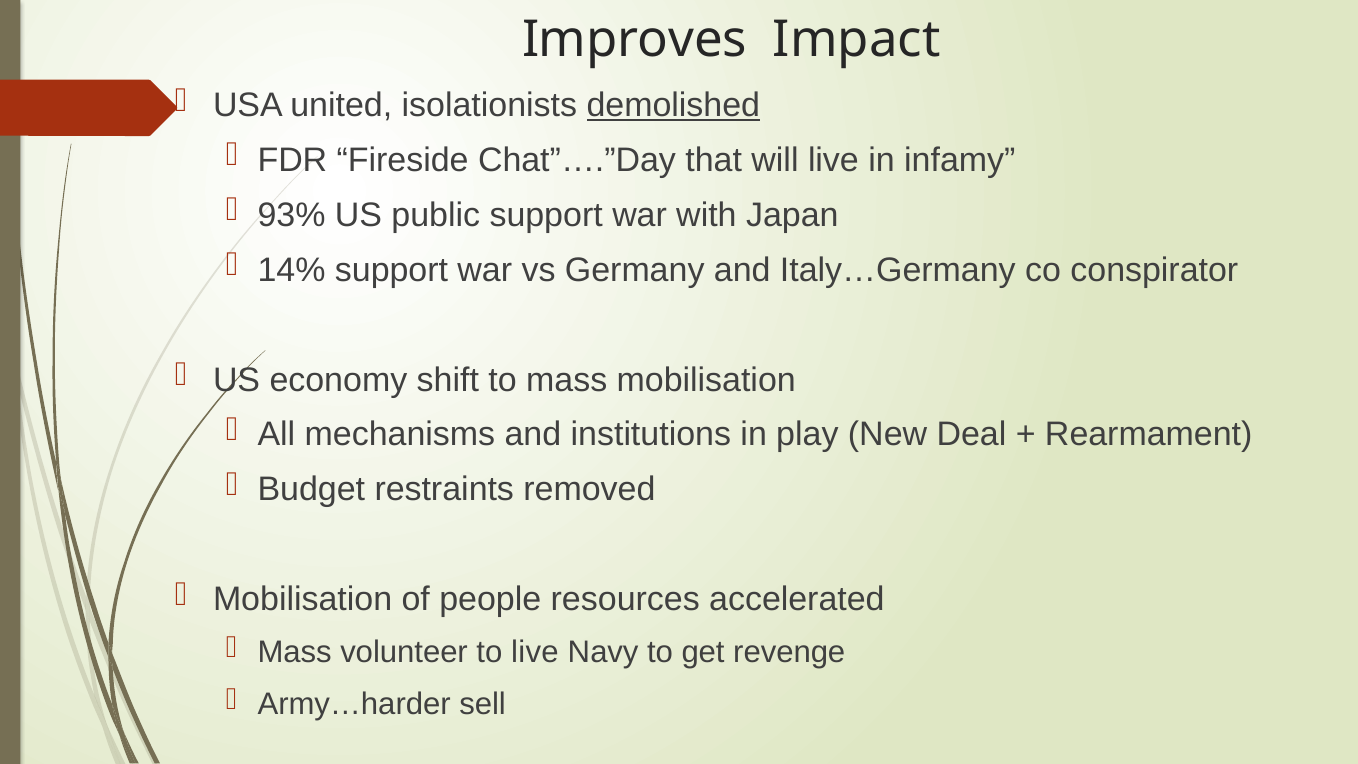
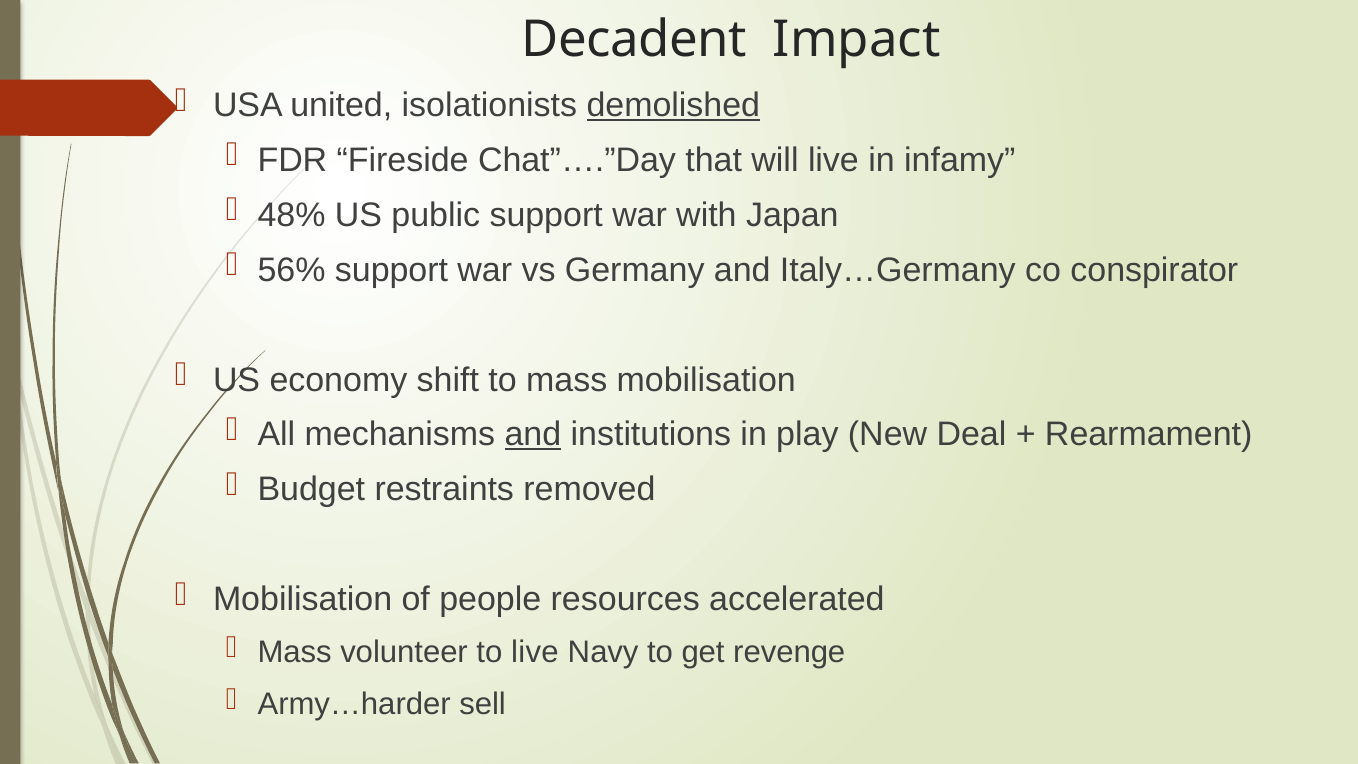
Improves: Improves -> Decadent (635, 39)
93%: 93% -> 48% (292, 215)
14%: 14% -> 56% (292, 270)
and underline: none -> present (533, 435)
